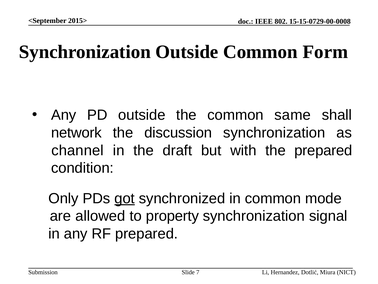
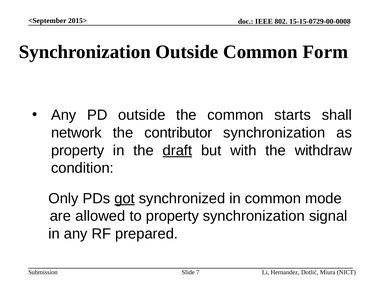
same: same -> starts (293, 115)
discussion: discussion -> contributor (178, 133)
channel: channel -> property (78, 150)
draft underline: none -> present (177, 150)
the prepared: prepared -> withdraw (323, 150)
